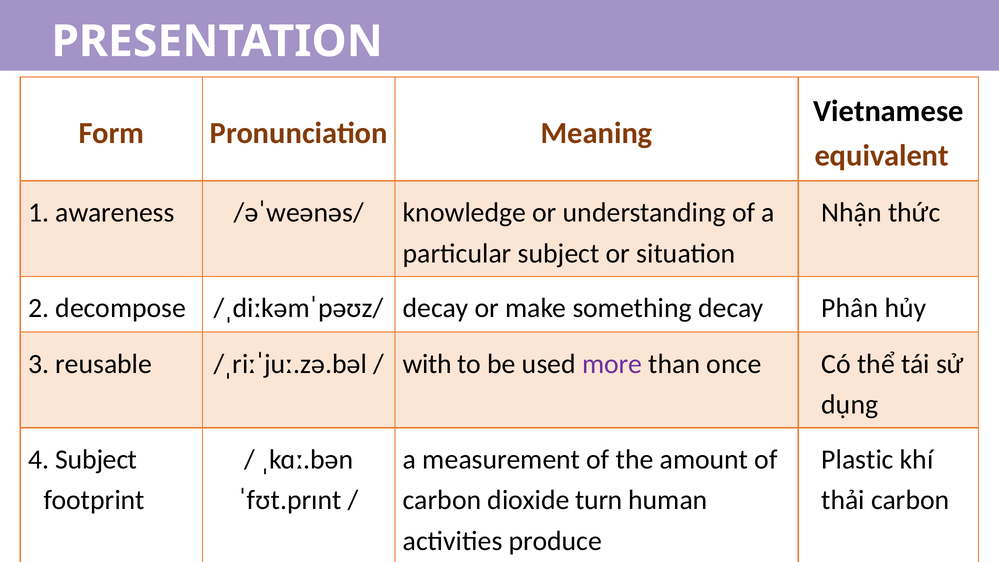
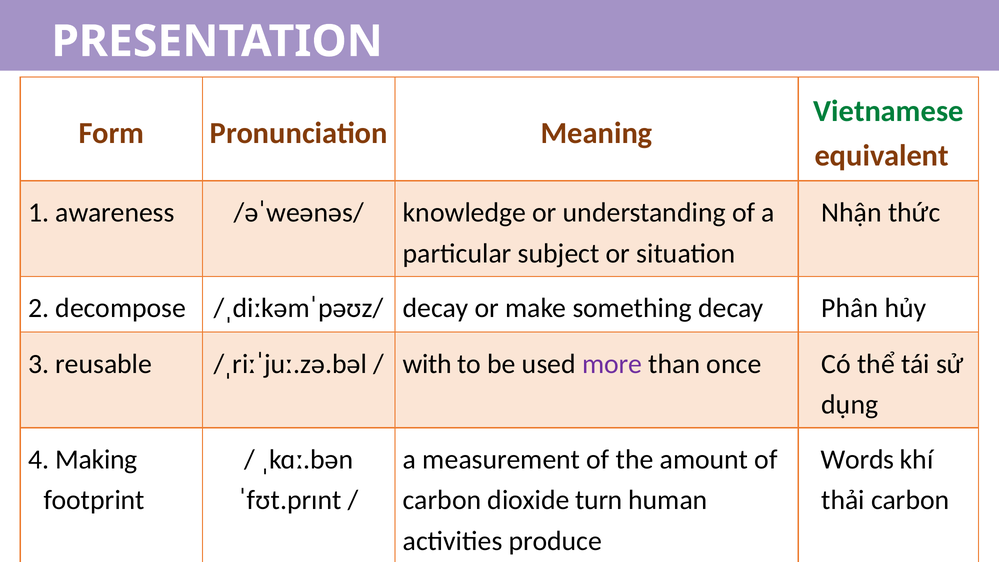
Vietnamese colour: black -> green (888, 111)
4 Subject: Subject -> Making (96, 460)
Plastic: Plastic -> Words (858, 460)
